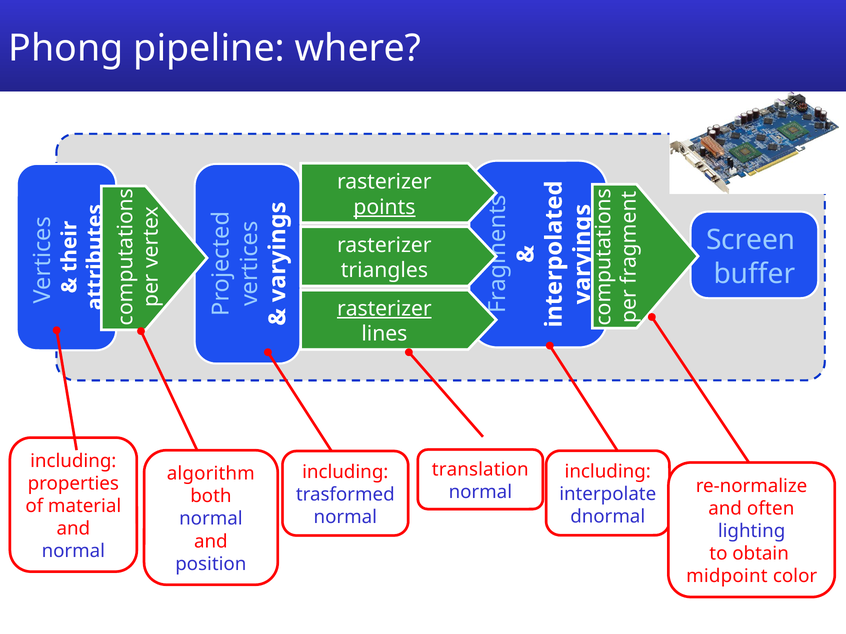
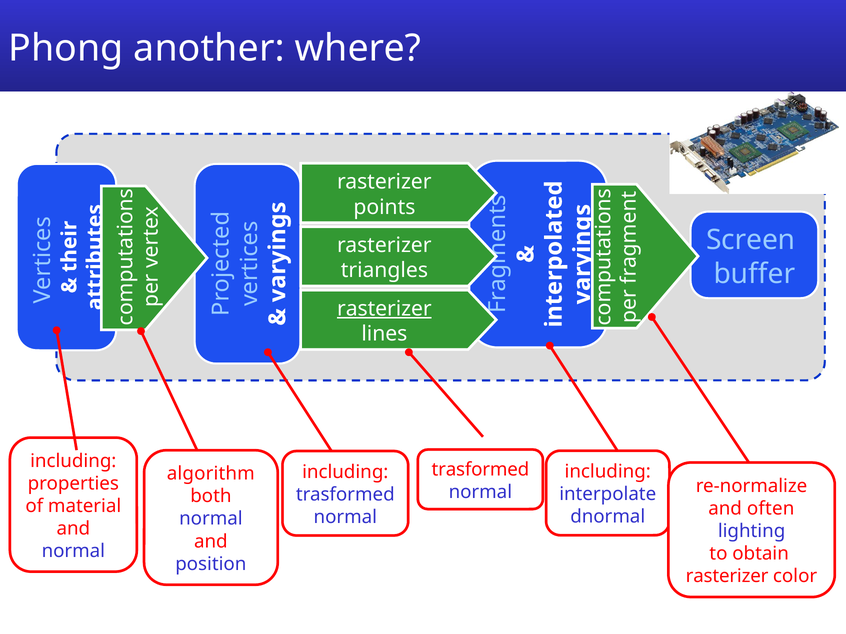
pipeline: pipeline -> another (209, 48)
points underline: present -> none (384, 207)
translation: translation -> trasformed (480, 470)
midpoint: midpoint -> rasterizer (727, 577)
